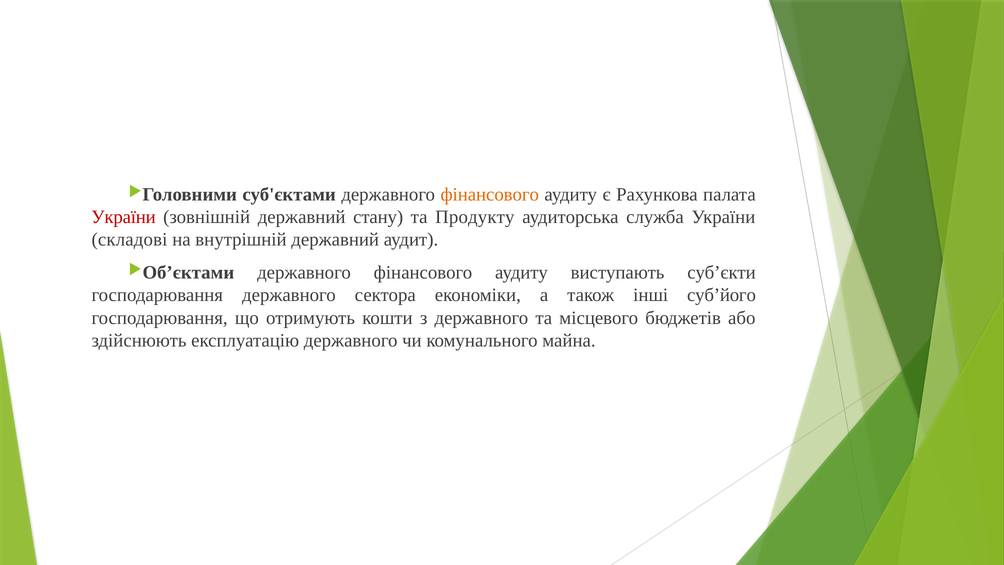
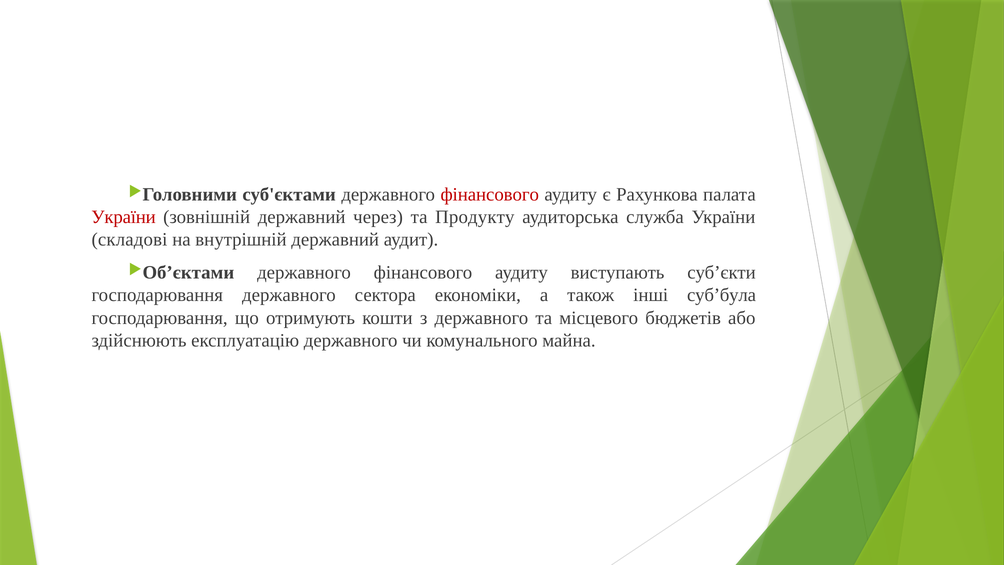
фінансового colour: orange -> red (490, 194)
стану: стану -> через (378, 217)
суб’його: суб’його -> суб’була (721, 295)
